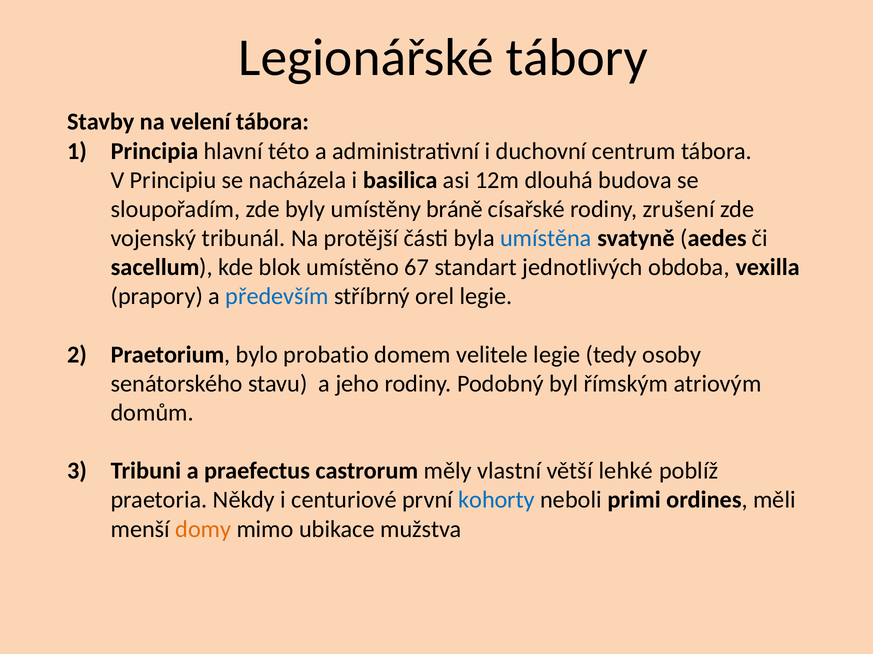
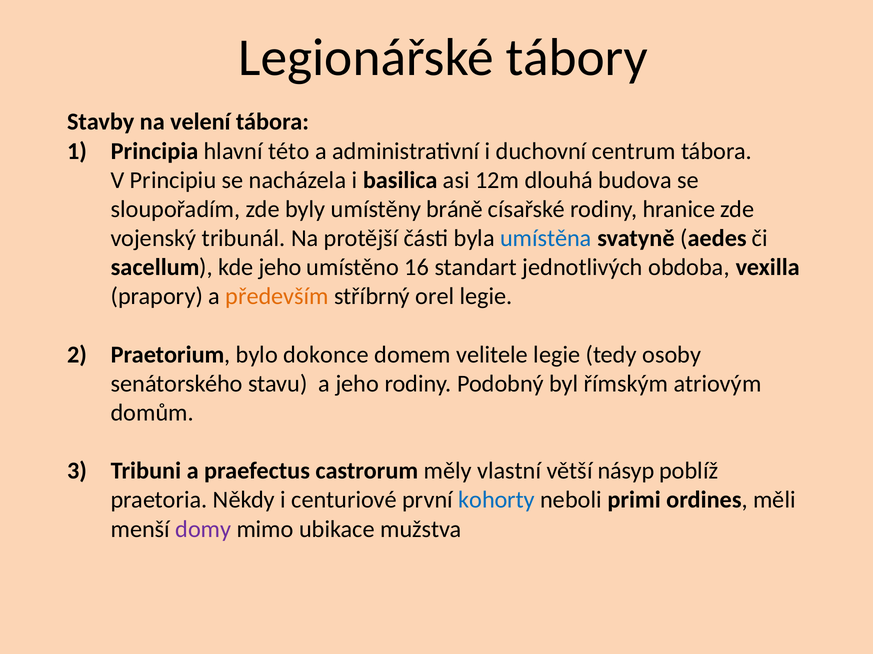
zrušení: zrušení -> hranice (679, 209)
kde blok: blok -> jeho (280, 268)
67: 67 -> 16 (417, 268)
především colour: blue -> orange (277, 297)
probatio: probatio -> dokonce (326, 355)
lehké: lehké -> násyp (626, 471)
domy colour: orange -> purple (203, 530)
